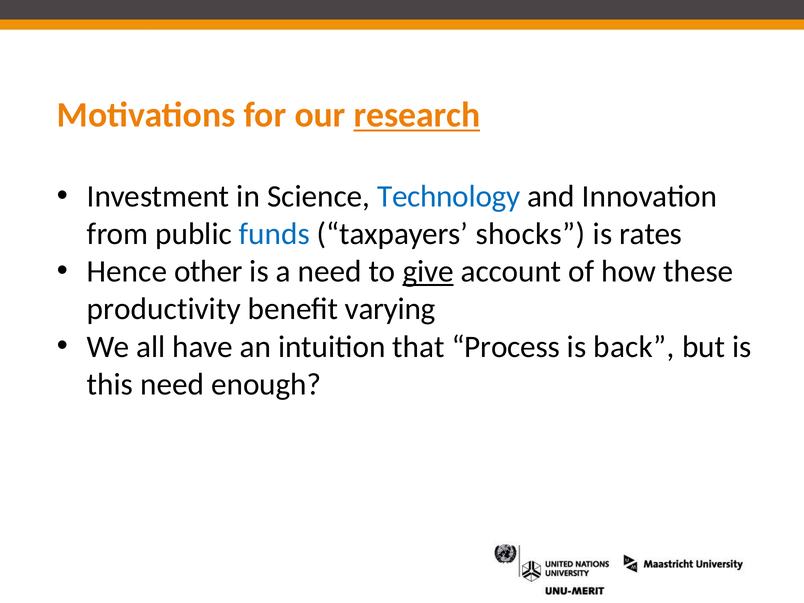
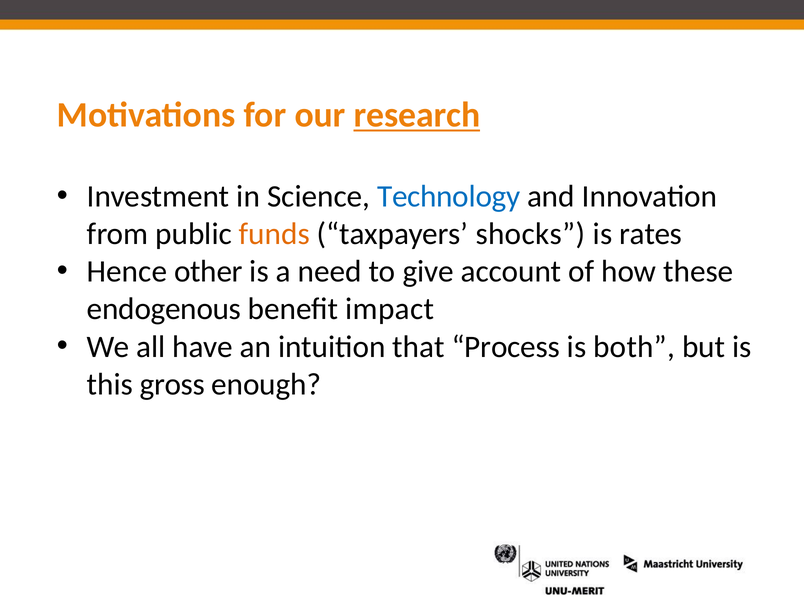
funds colour: blue -> orange (274, 234)
give underline: present -> none (428, 272)
productivity: productivity -> endogenous (164, 309)
varying: varying -> impact (390, 309)
back: back -> both (634, 347)
this need: need -> gross (172, 384)
